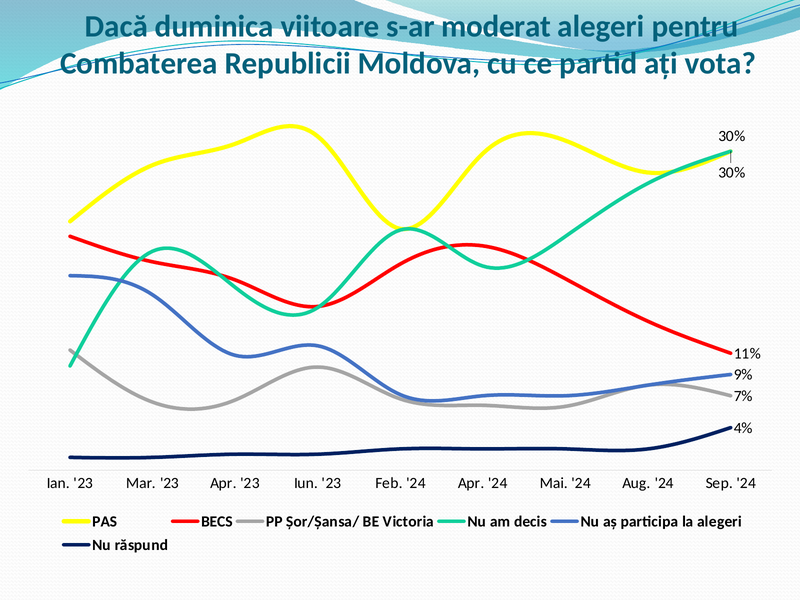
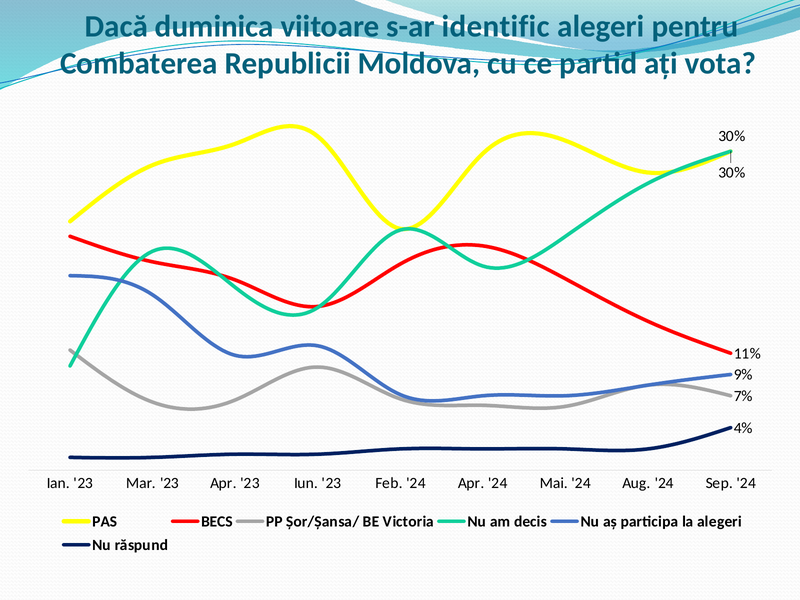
moderat: moderat -> identific (496, 26)
